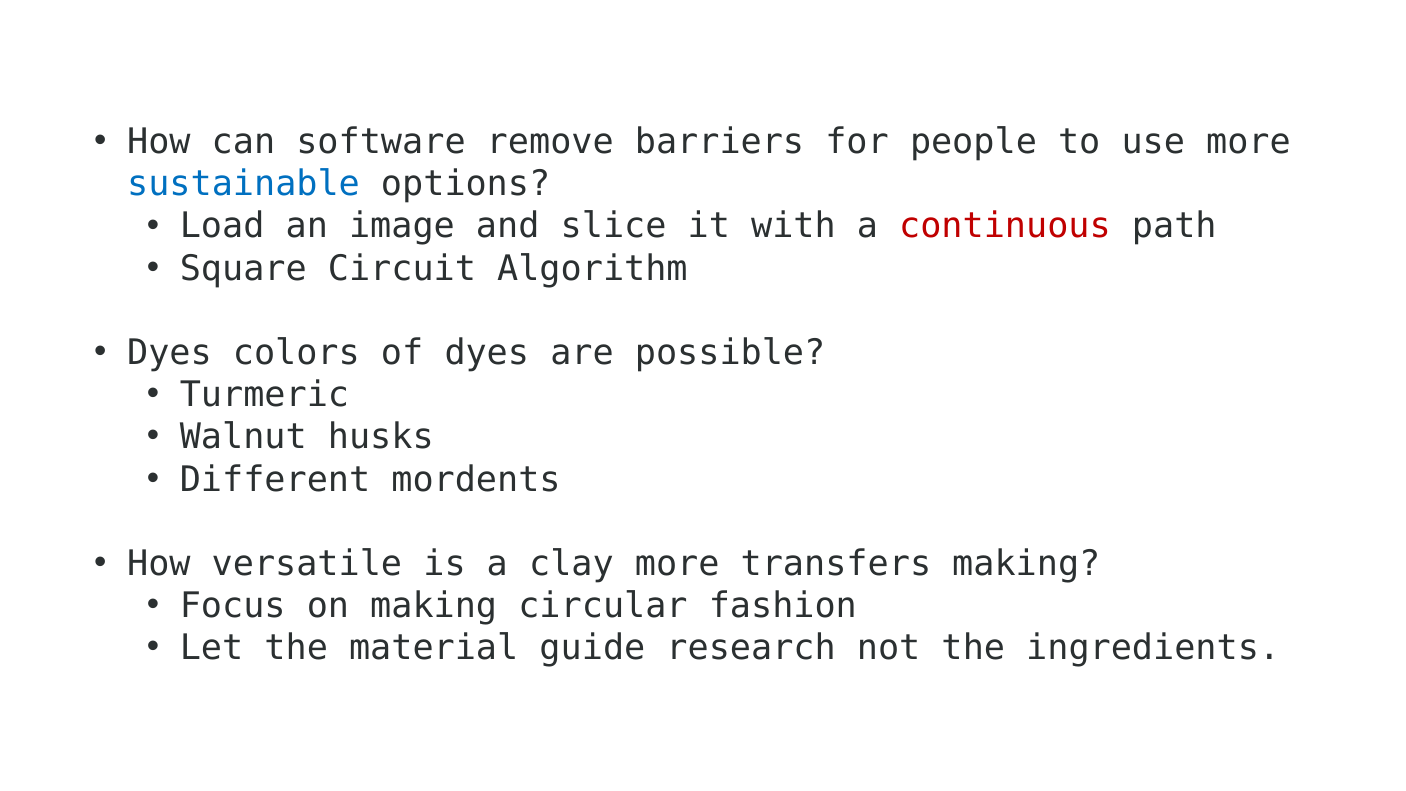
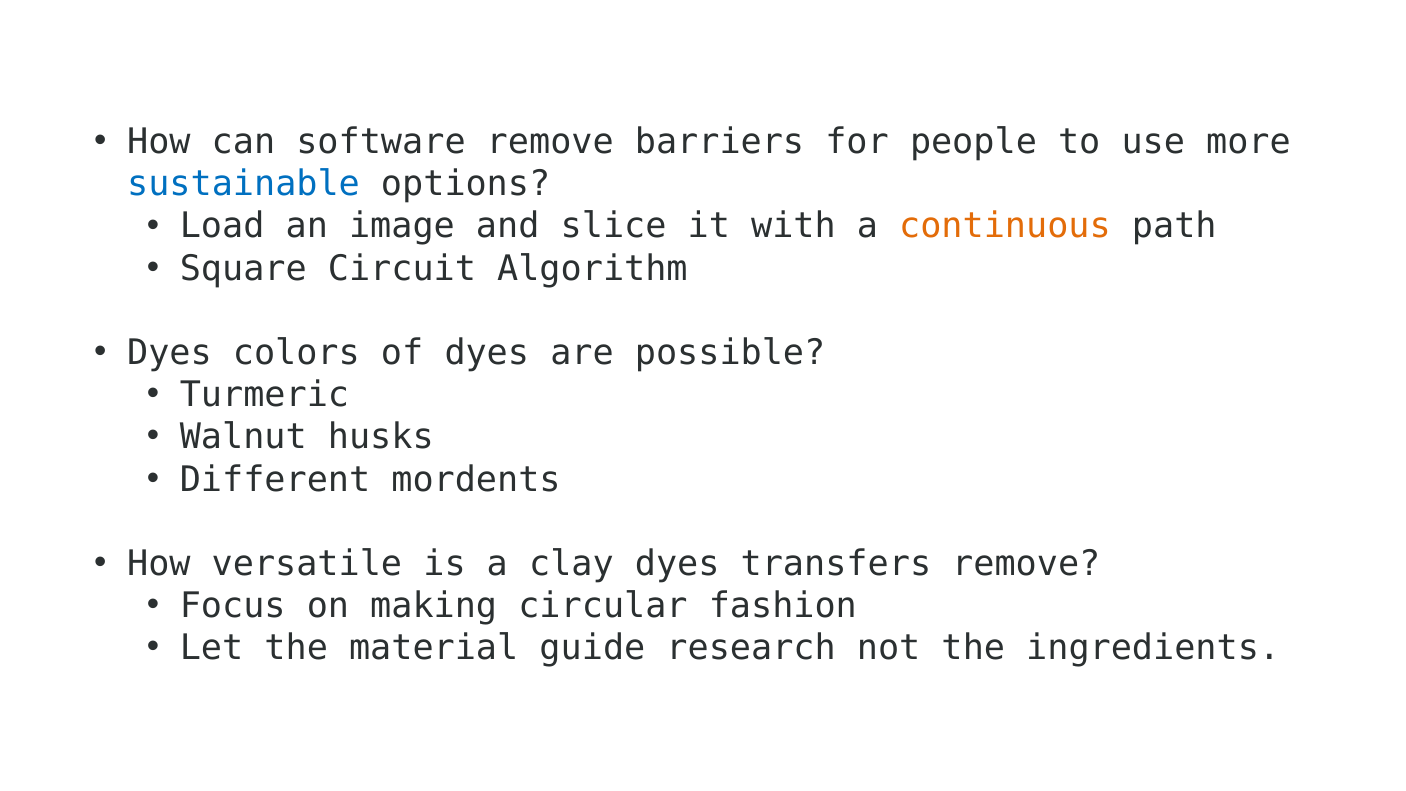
continuous colour: red -> orange (1005, 226)
clay more: more -> dyes (677, 564)
transfers making: making -> remove (1026, 564)
